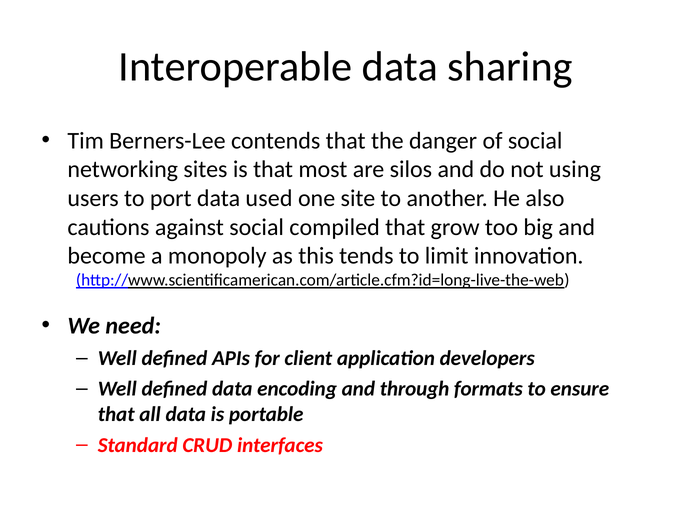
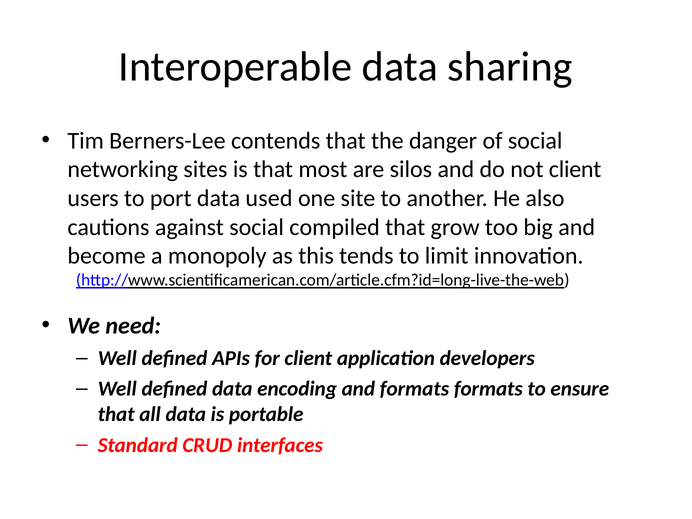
not using: using -> client (575, 169)
and through: through -> formats (414, 389)
